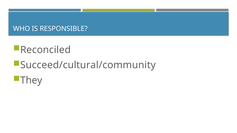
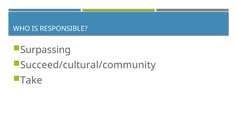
Reconciled: Reconciled -> Surpassing (46, 50)
They: They -> Take (31, 80)
